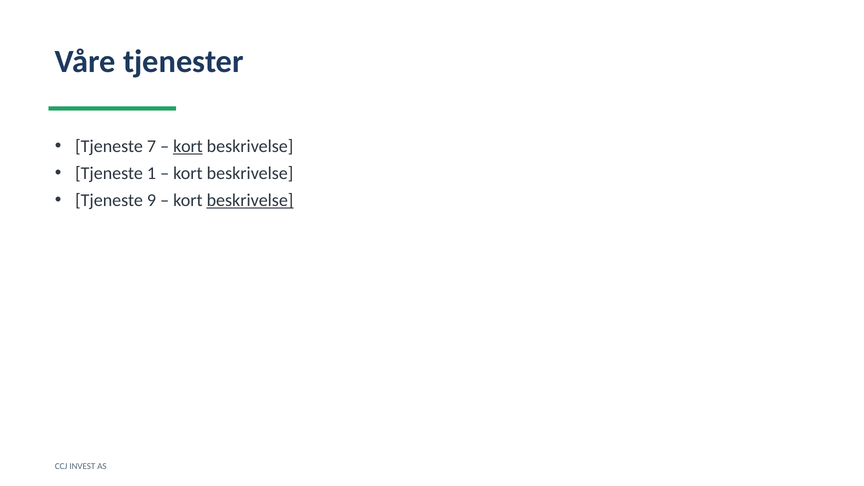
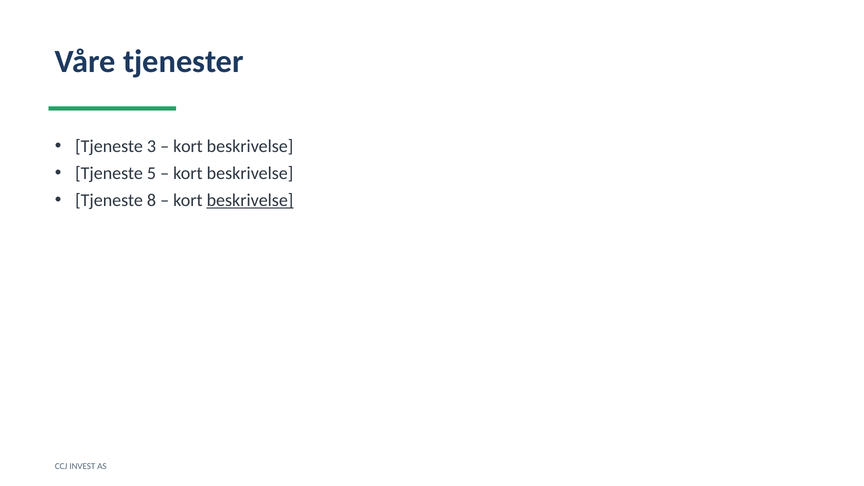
7: 7 -> 3 (151, 146)
kort underline: present -> none (188, 146)
1: 1 -> 5 (151, 173)
9: 9 -> 8 (151, 200)
